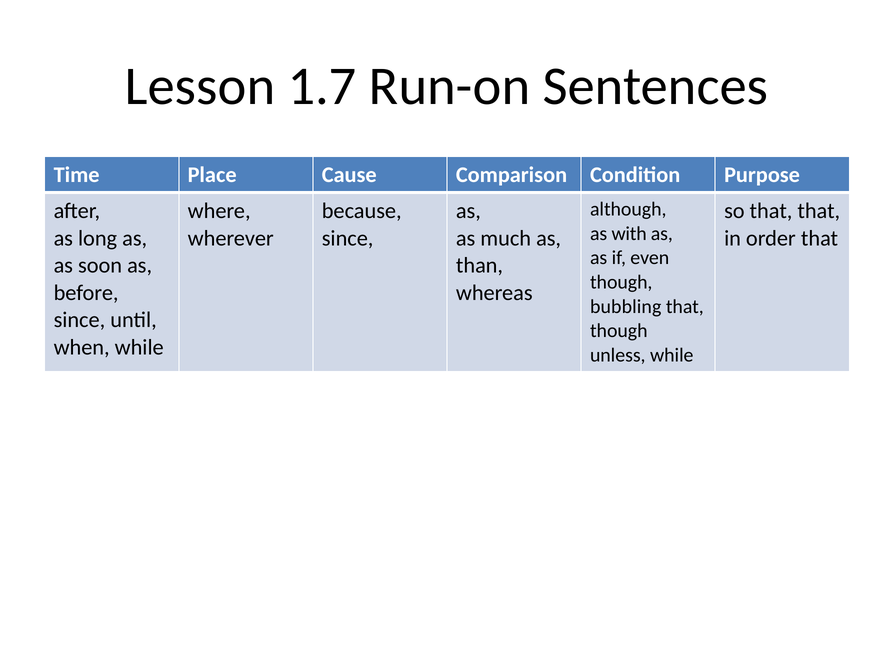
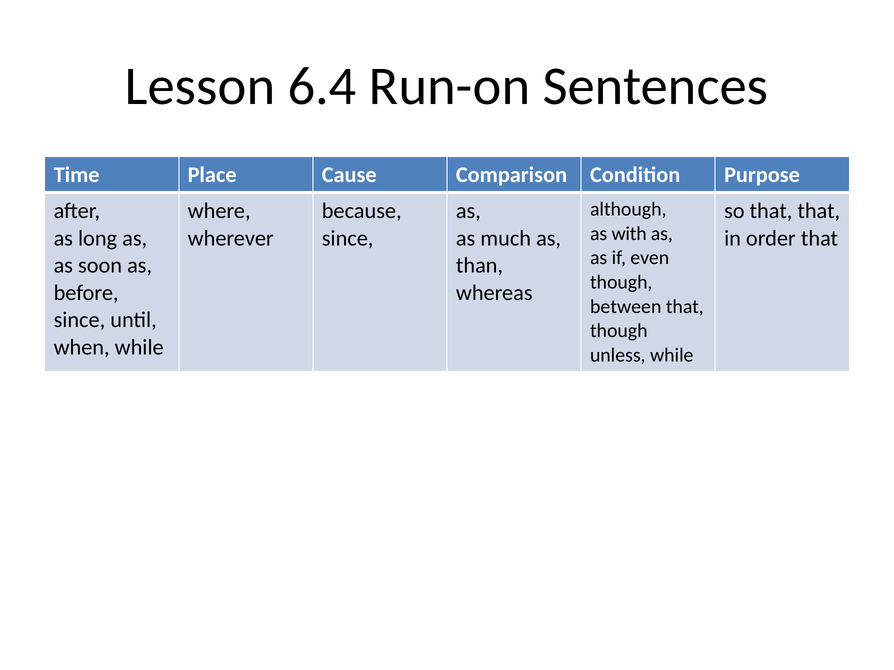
1.7: 1.7 -> 6.4 (322, 87)
bubbling: bubbling -> between (626, 307)
